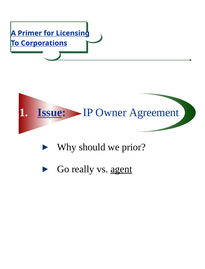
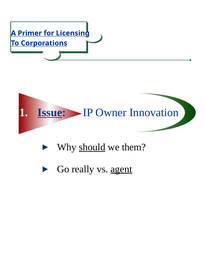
Agreement: Agreement -> Innovation (154, 113)
should underline: none -> present (92, 147)
prior: prior -> them (134, 147)
